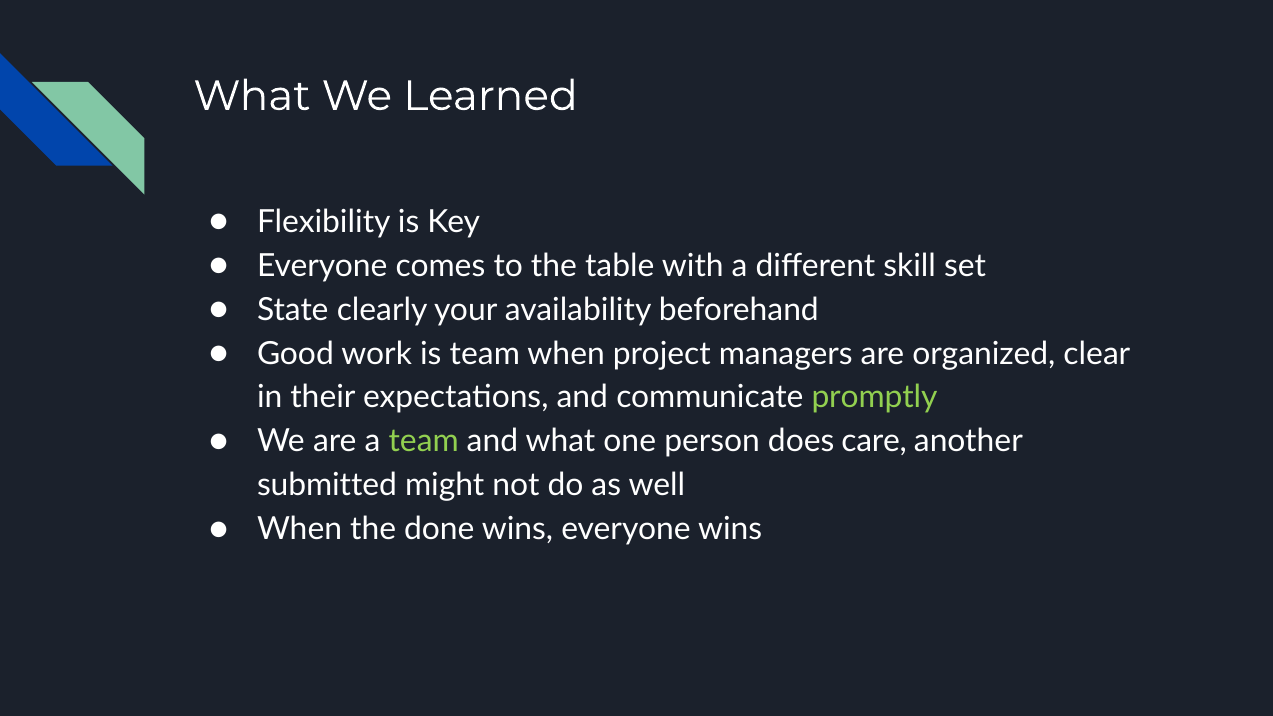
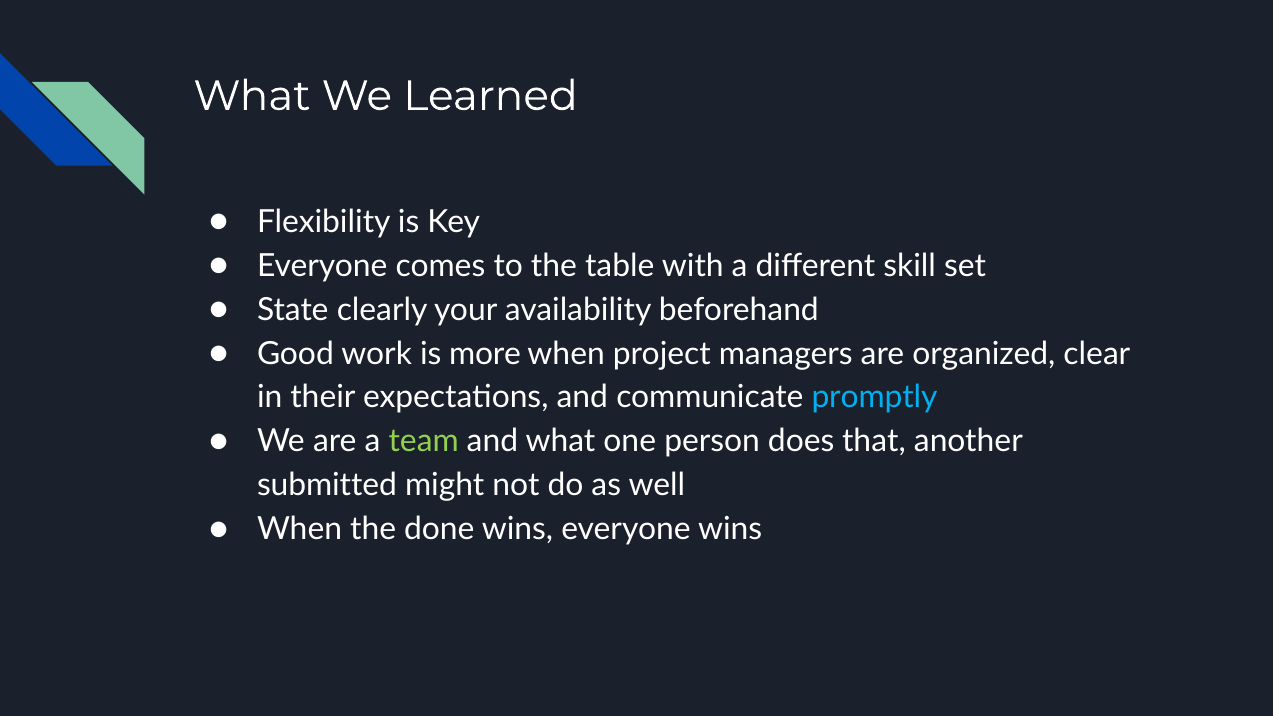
is team: team -> more (485, 354)
promptly colour: light green -> light blue (874, 397)
care: care -> that (874, 441)
